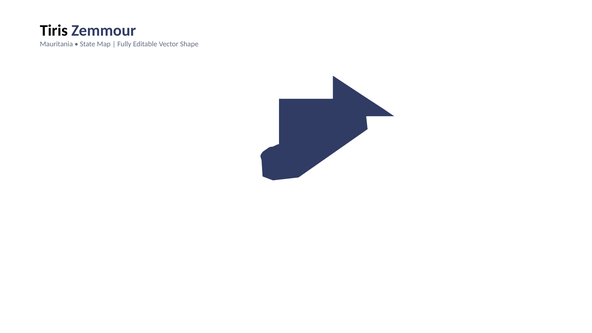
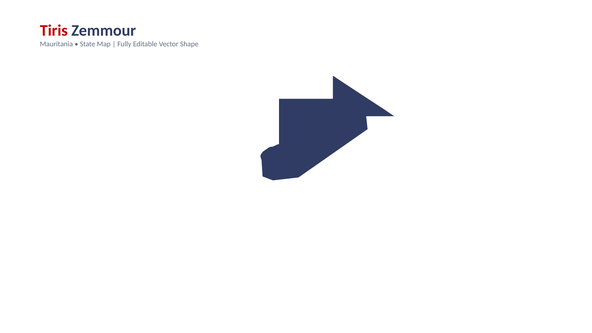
Tiris colour: black -> red (54, 31)
